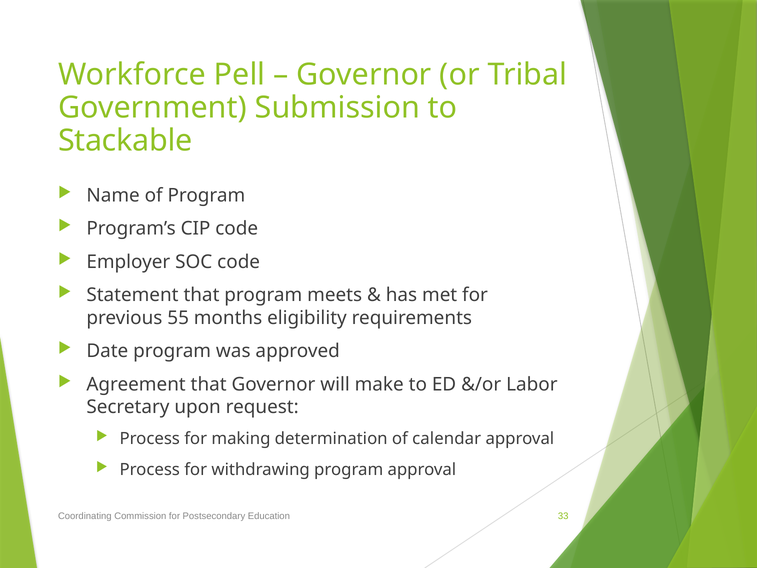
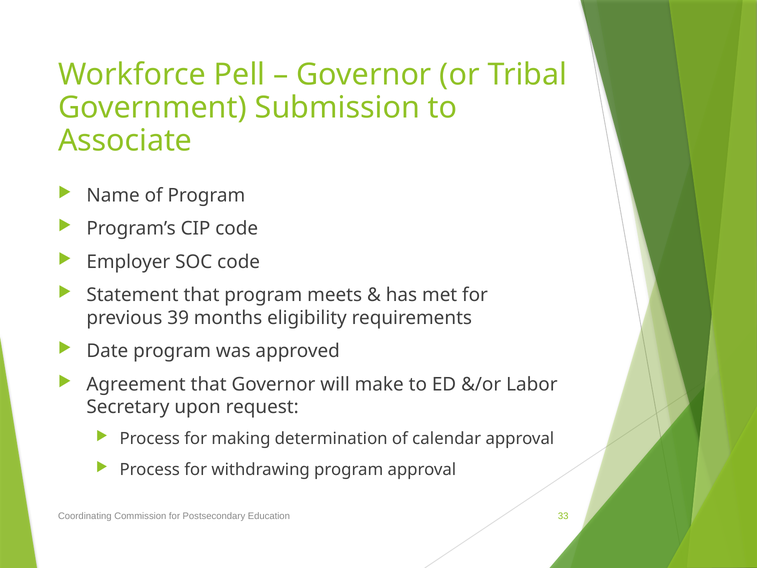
Stackable: Stackable -> Associate (125, 141)
55: 55 -> 39 (178, 318)
